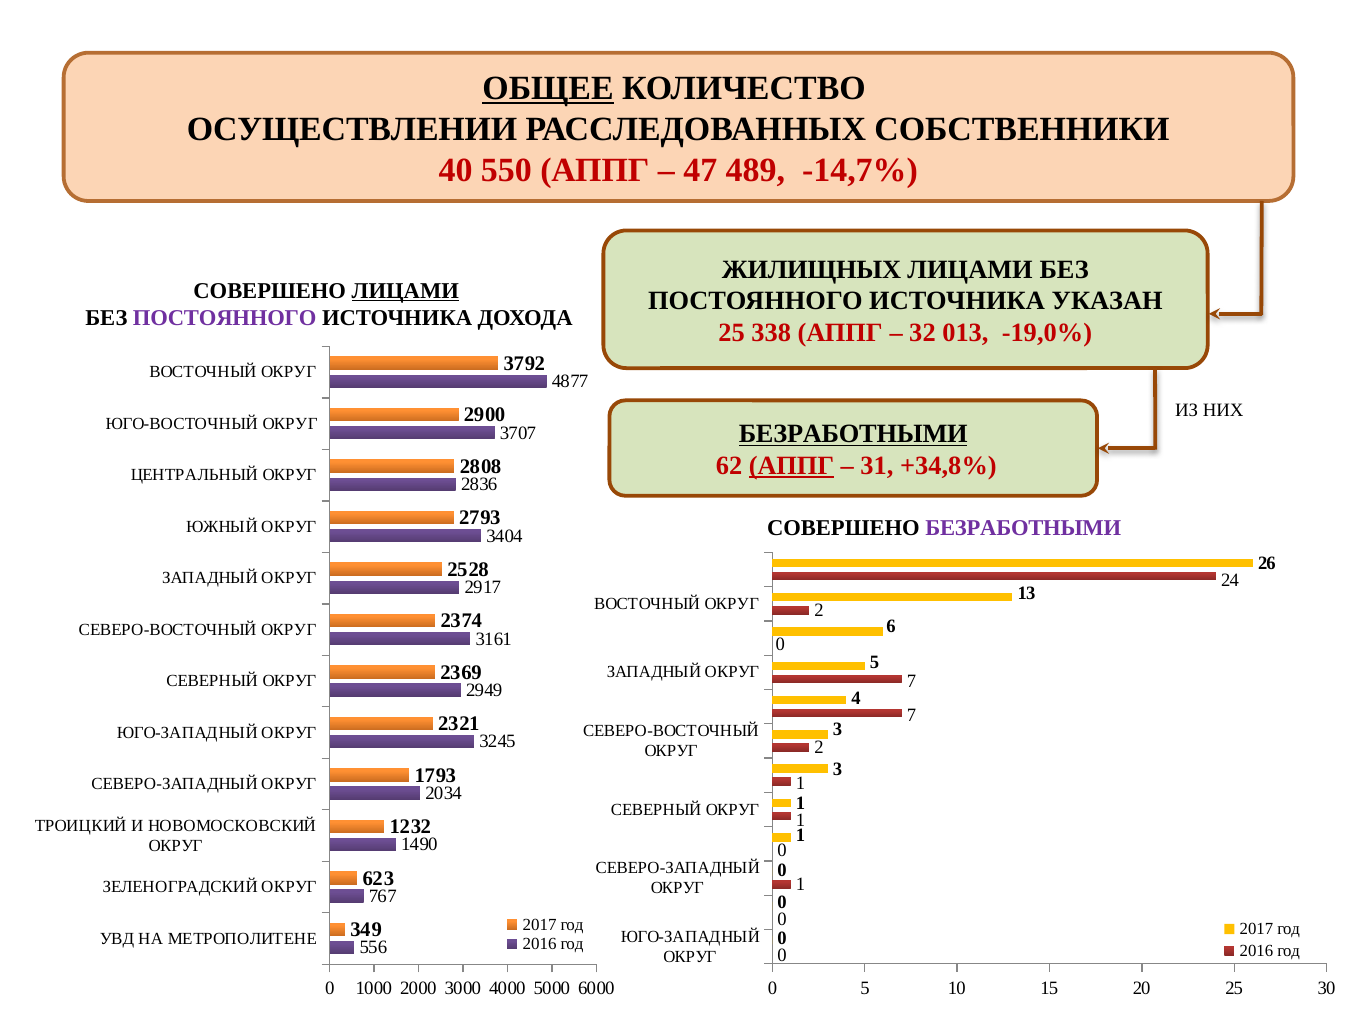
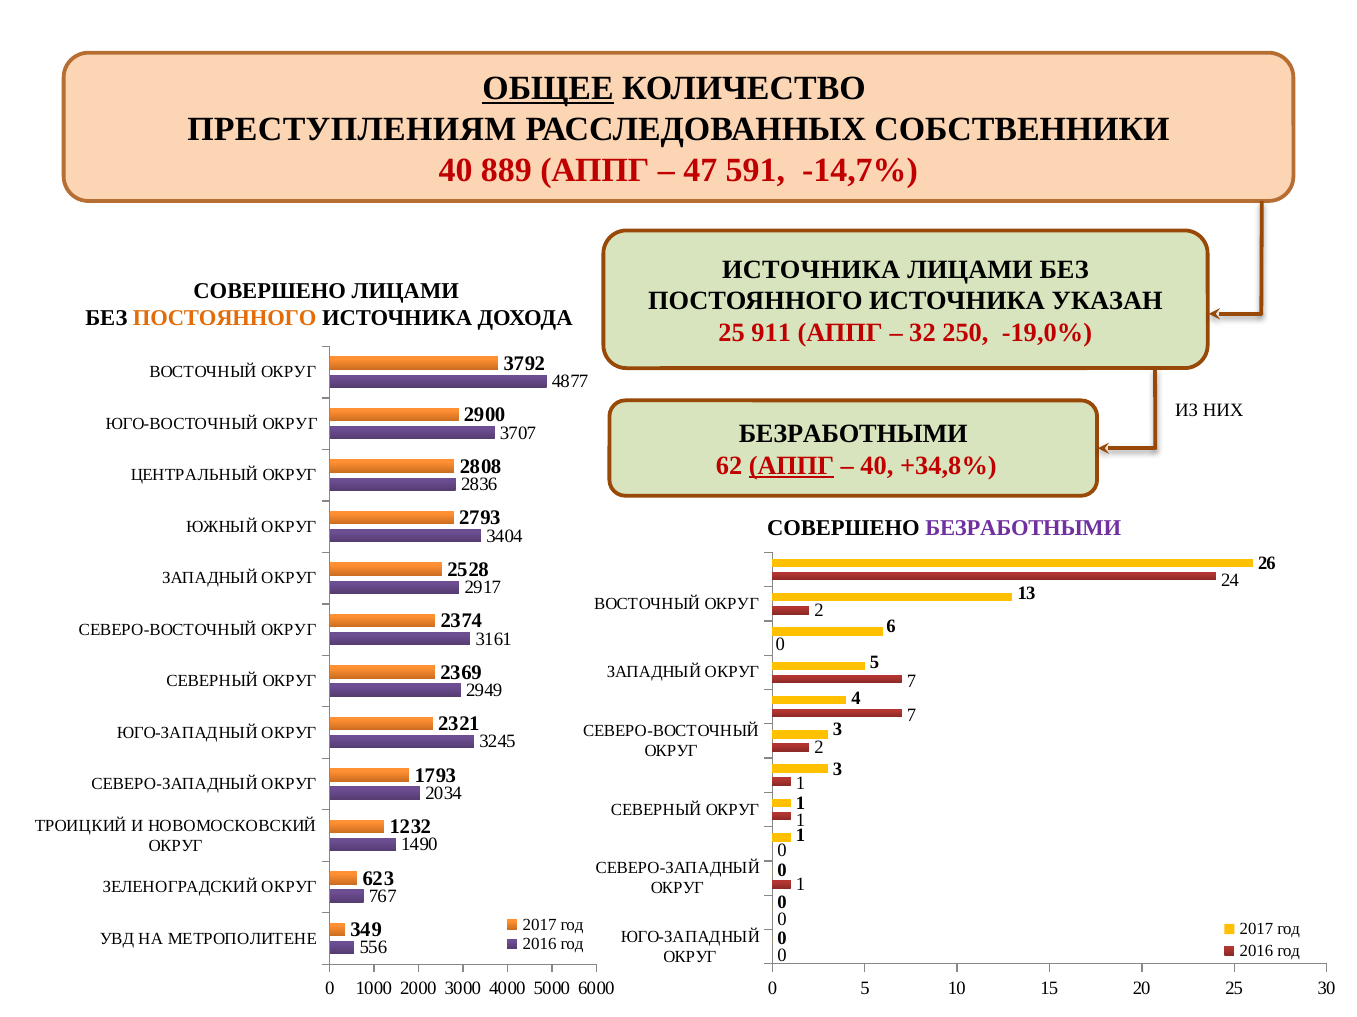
ОСУЩЕСТВЛЕНИИ: ОСУЩЕСТВЛЕНИИ -> ПРЕСТУПЛЕНИЯМ (352, 129)
550: 550 -> 889 (506, 170)
489: 489 -> 591 (755, 170)
ЖИЛИЩНЫХ: ЖИЛИЩНЫХ -> ИСТОЧНИКА (811, 270)
ЛИЦАМИ underline: present -> none (405, 291)
ПОСТОЯННОГО colour: purple -> orange (225, 318)
338: 338 -> 911 (771, 333)
013: 013 -> 250 (965, 333)
БЕЗРАБОТНЫМИ underline: present -> none (853, 434)
31: 31 -> 40 (877, 466)
